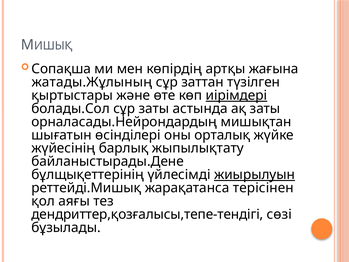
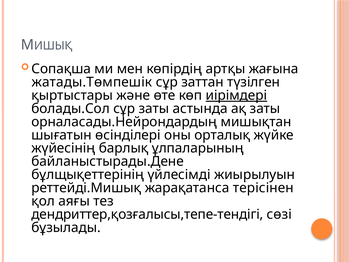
жатады.Жұлының: жатады.Жұлының -> жатады.Төмпешік (92, 82)
жыпылықтату: жыпылықтату -> ұлпаларының (198, 148)
жиырылуын underline: present -> none (255, 175)
